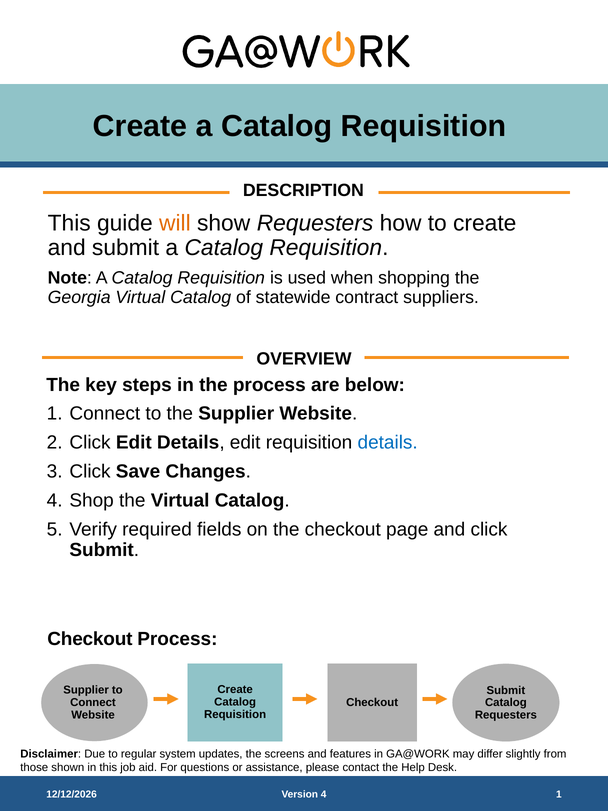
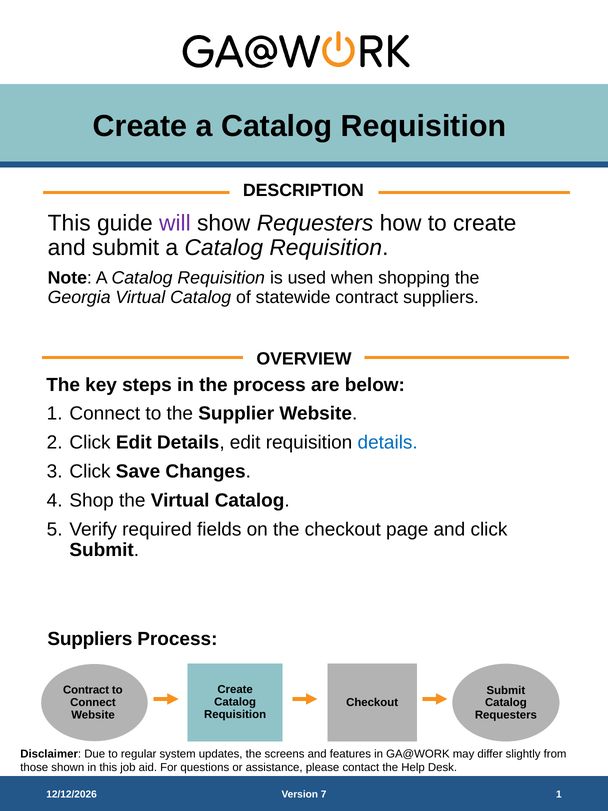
will colour: orange -> purple (175, 223)
Checkout: Checkout -> Suppliers (90, 639)
Supplier: Supplier -> Contract (86, 690)
Version 4: 4 -> 7 (324, 794)
